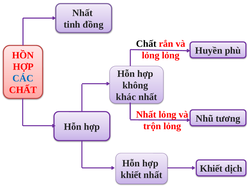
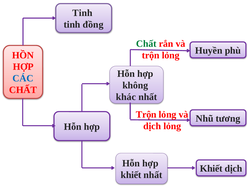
Nhất: Nhất -> Tinh (82, 13)
Chất colour: black -> green (146, 44)
lỏng: lỏng -> trộn (151, 55)
Nhất: Nhất -> Trộn (146, 115)
trộn: trộn -> dịch (152, 126)
